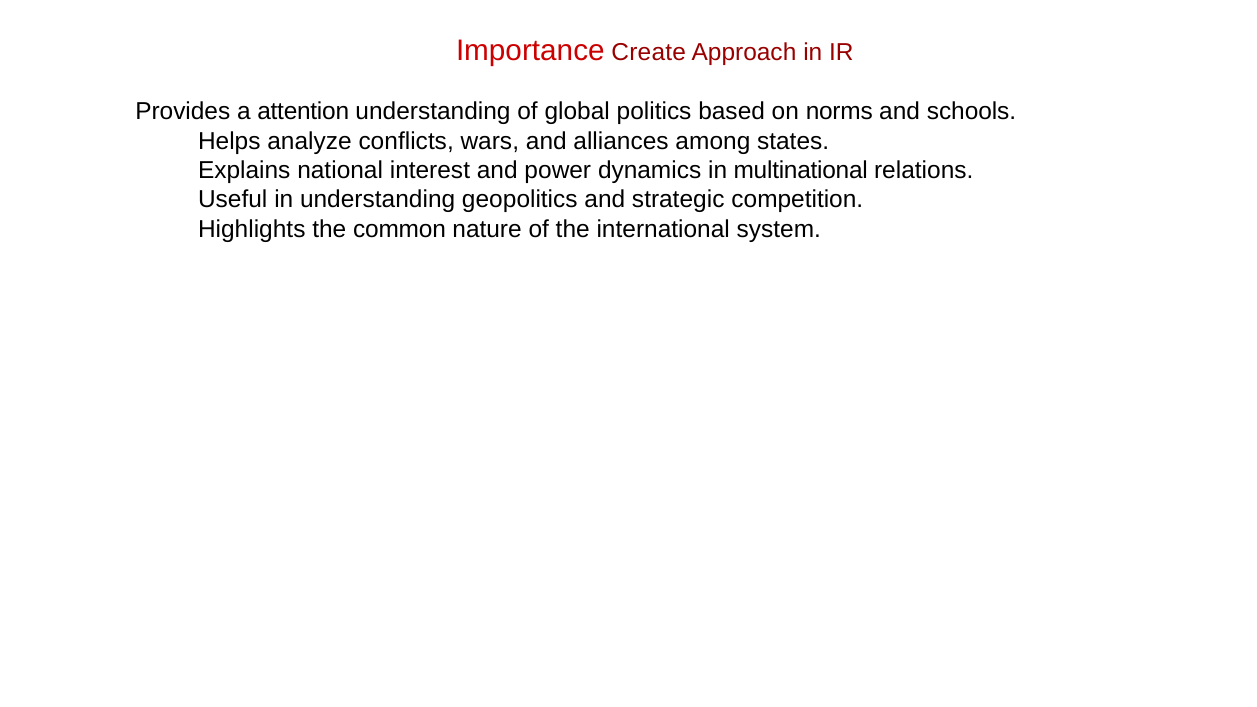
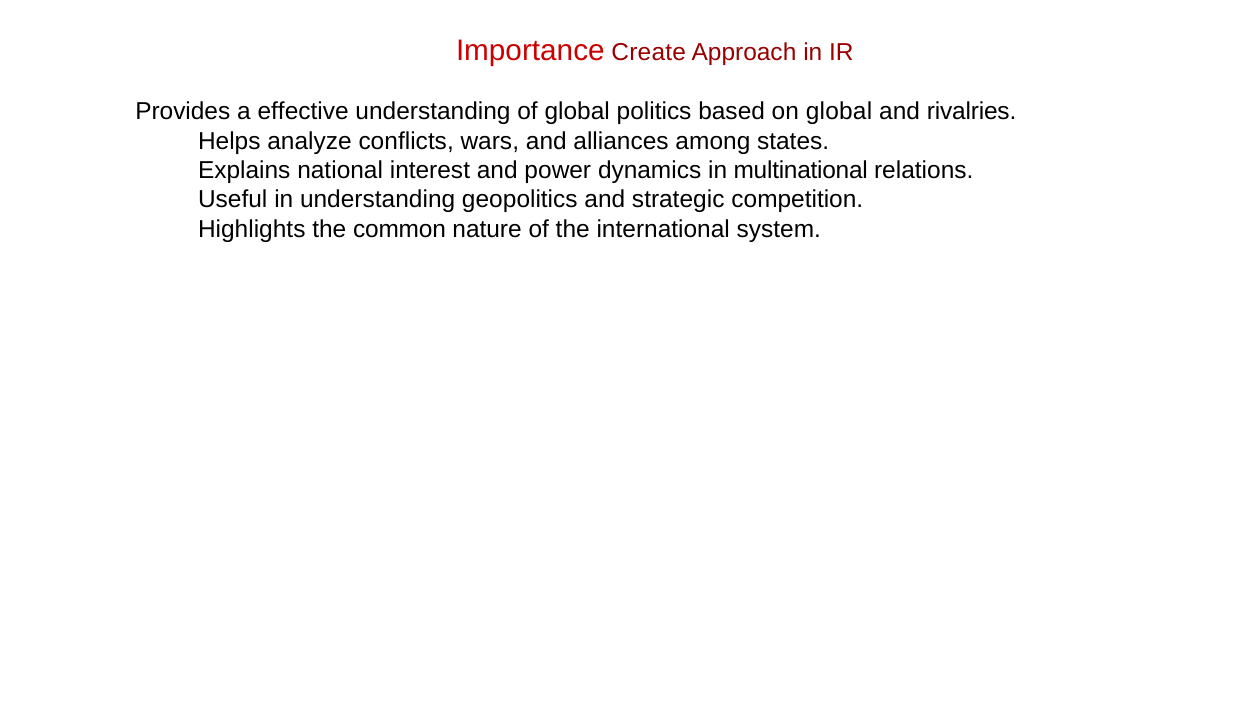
attention: attention -> effective (303, 112)
on norms: norms -> global (839, 112)
schools: schools -> rivalries (972, 112)
